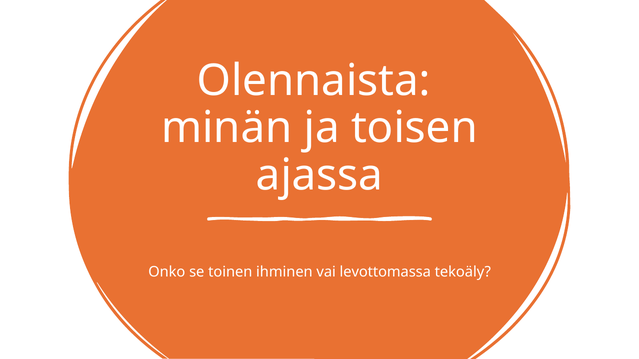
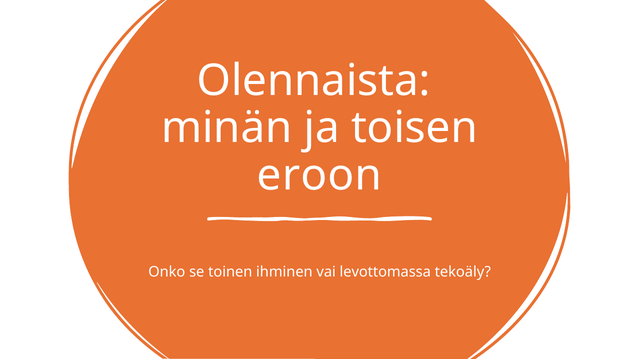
ajassa: ajassa -> eroon (319, 176)
